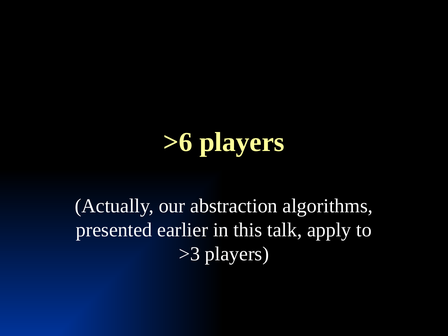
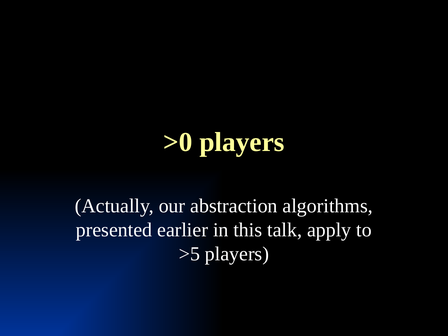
>6: >6 -> >0 (178, 142)
>3: >3 -> >5 (189, 254)
